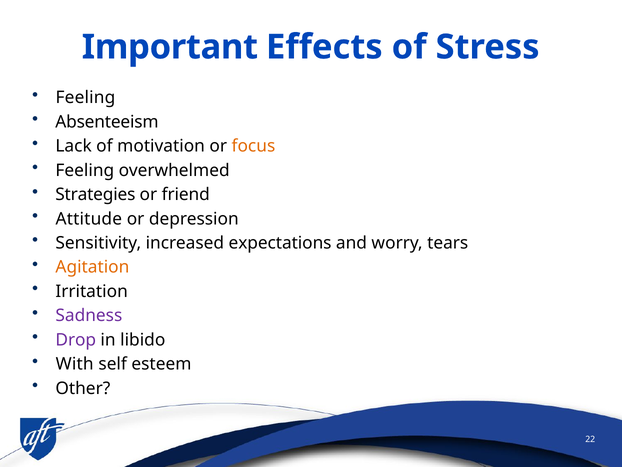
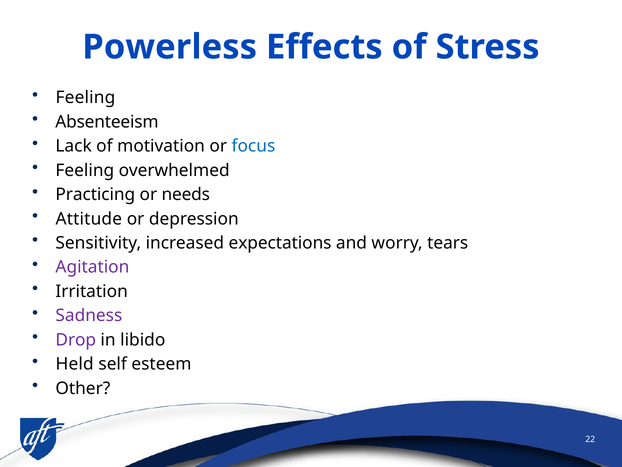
Important: Important -> Powerless (170, 47)
focus colour: orange -> blue (253, 146)
Strategies: Strategies -> Practicing (95, 194)
friend: friend -> needs (186, 194)
Agitation colour: orange -> purple (92, 267)
With: With -> Held (75, 364)
